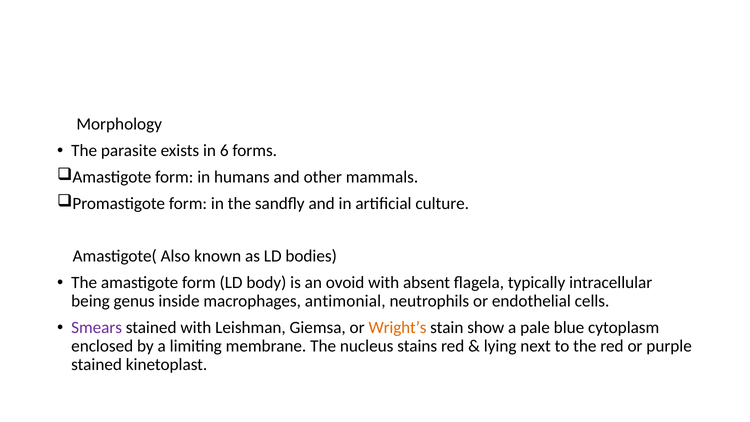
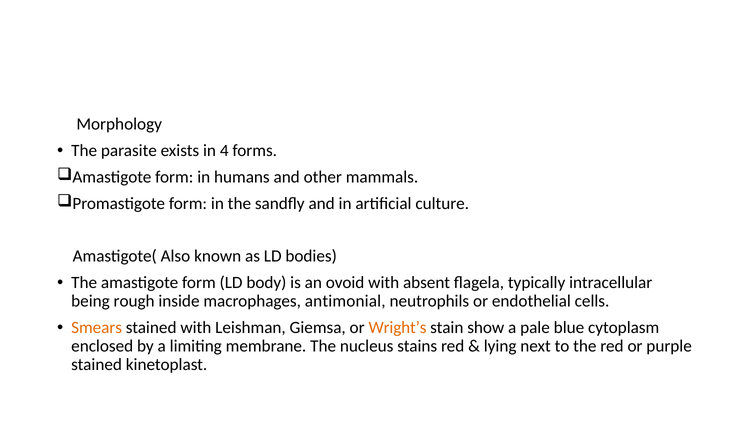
6: 6 -> 4 (224, 151)
genus: genus -> rough (134, 301)
Smears colour: purple -> orange (97, 327)
